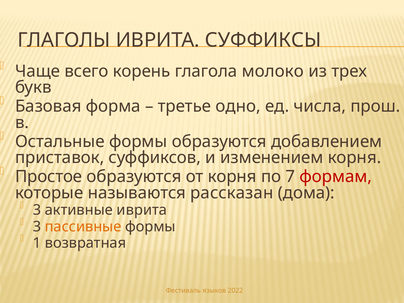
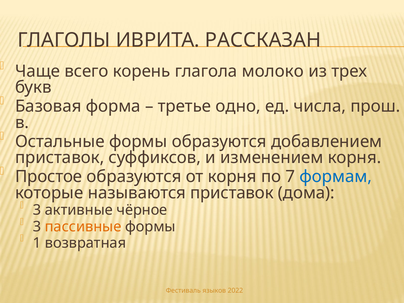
СУФФИКСЫ: СУФФИКСЫ -> РАССКАЗАН (263, 40)
формам colour: red -> blue (336, 177)
называются рассказан: рассказан -> приставок (232, 193)
активные иврита: иврита -> чёрное (142, 210)
